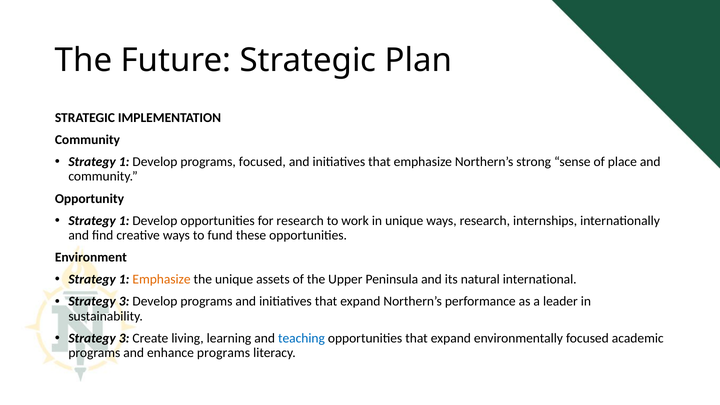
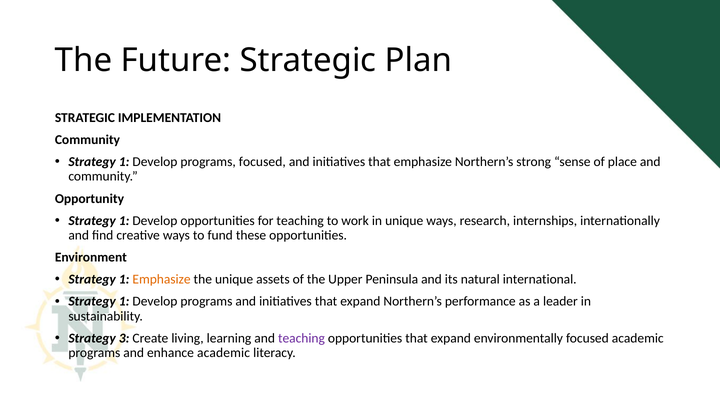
for research: research -> teaching (300, 221)
3: 3 -> 1 (124, 302)
teaching colour: blue -> purple (301, 338)
enhance programs: programs -> academic (224, 353)
